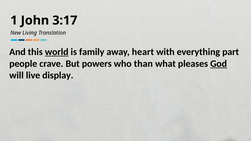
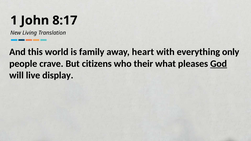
3:17: 3:17 -> 8:17 (65, 20)
world underline: present -> none (57, 52)
part: part -> only (231, 52)
powers: powers -> citizens (97, 64)
than: than -> their (143, 64)
